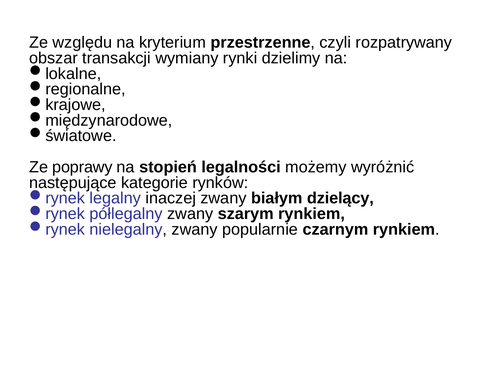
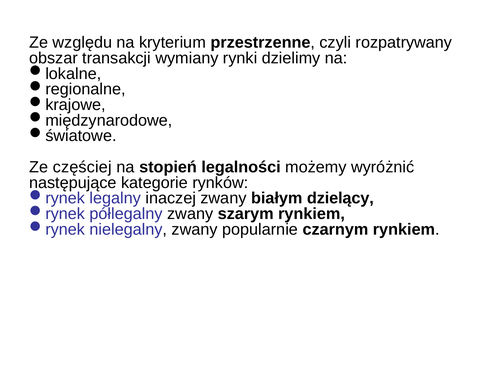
poprawy: poprawy -> częściej (82, 167)
